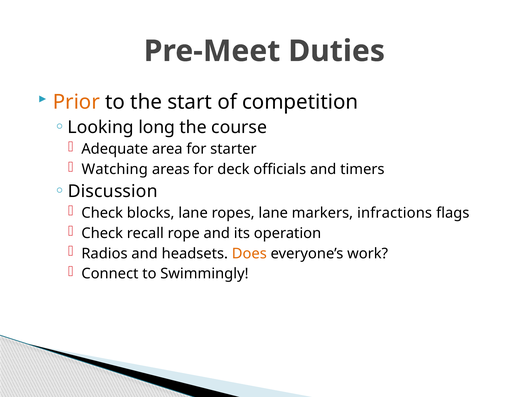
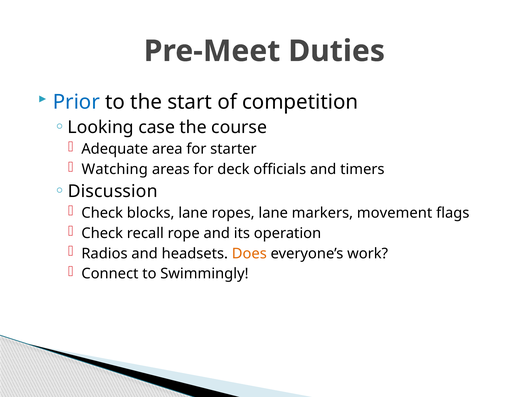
Prior colour: orange -> blue (76, 102)
long: long -> case (157, 127)
infractions: infractions -> movement (395, 213)
